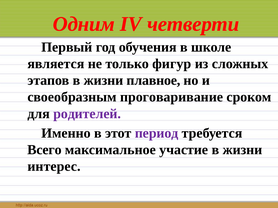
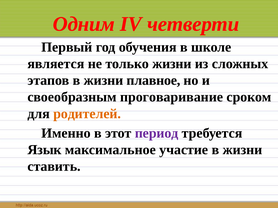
только фигур: фигур -> жизни (172, 64)
родителей colour: purple -> orange (87, 114)
Всего: Всего -> Язык (45, 150)
интерес: интерес -> ставить (54, 167)
